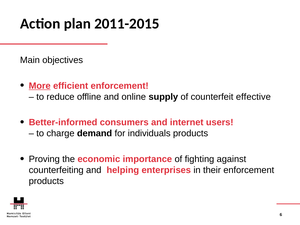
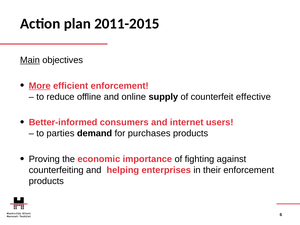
Main underline: none -> present (30, 60)
charge: charge -> parties (60, 133)
individuals: individuals -> purchases (149, 133)
